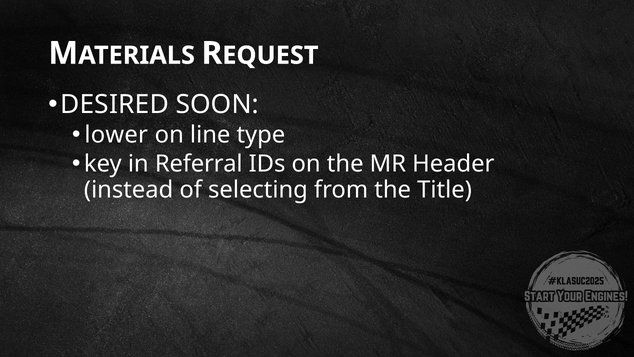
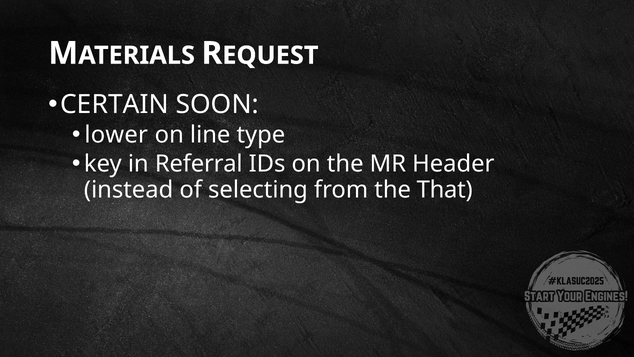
DESIRED: DESIRED -> CERTAIN (115, 104)
Title: Title -> That (445, 189)
